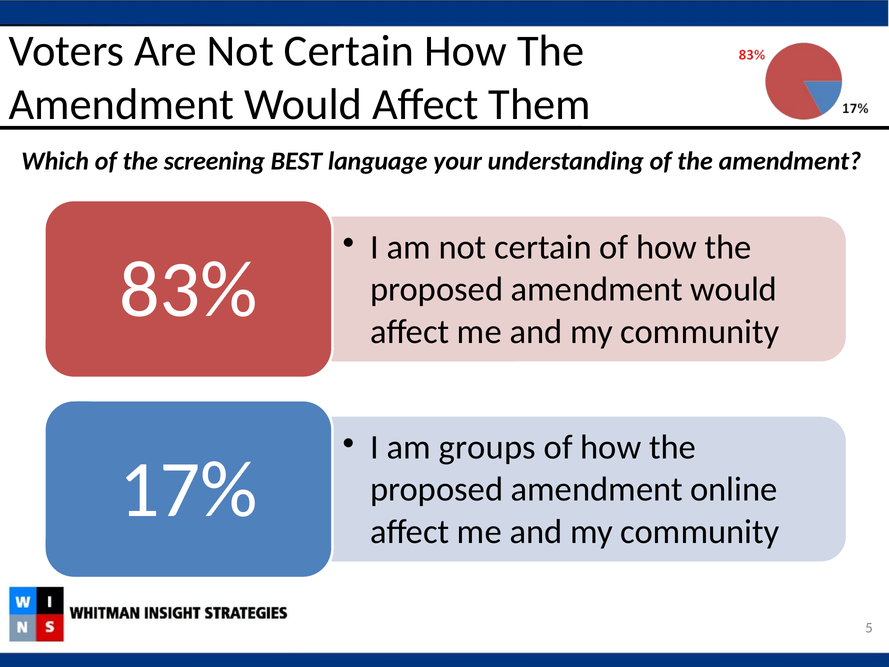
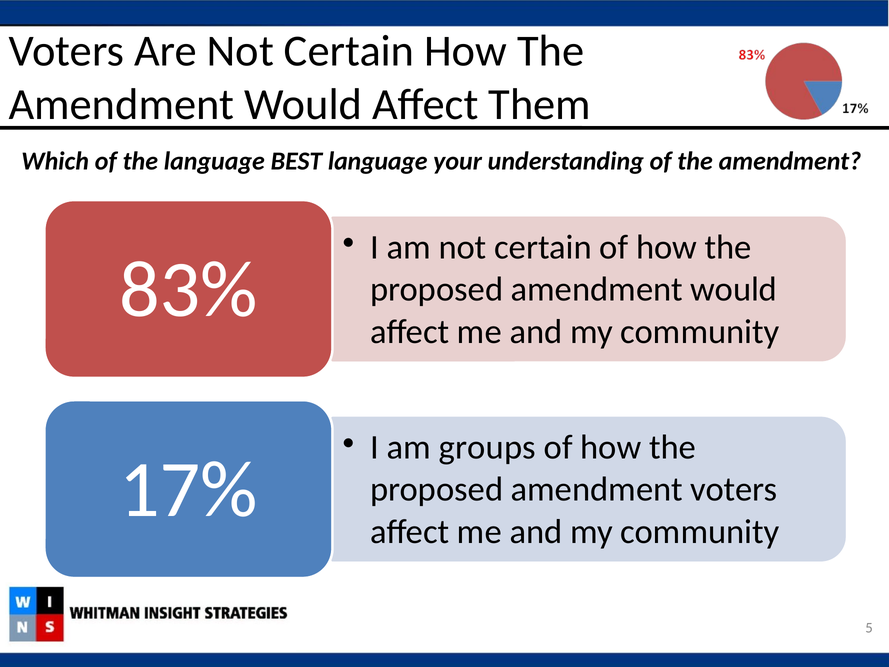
the screening: screening -> language (214, 161)
amendment online: online -> voters (734, 489)
